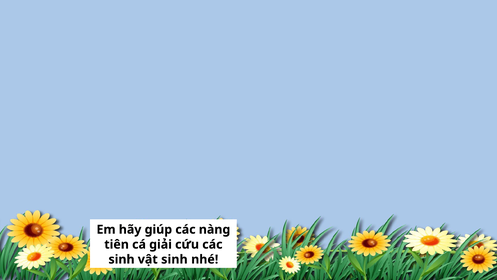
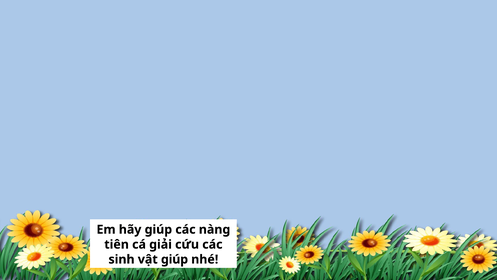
vật sinh: sinh -> giúp (175, 259)
